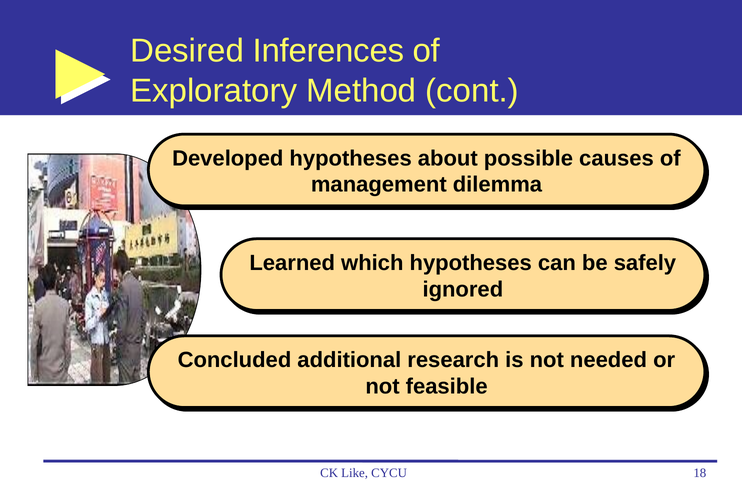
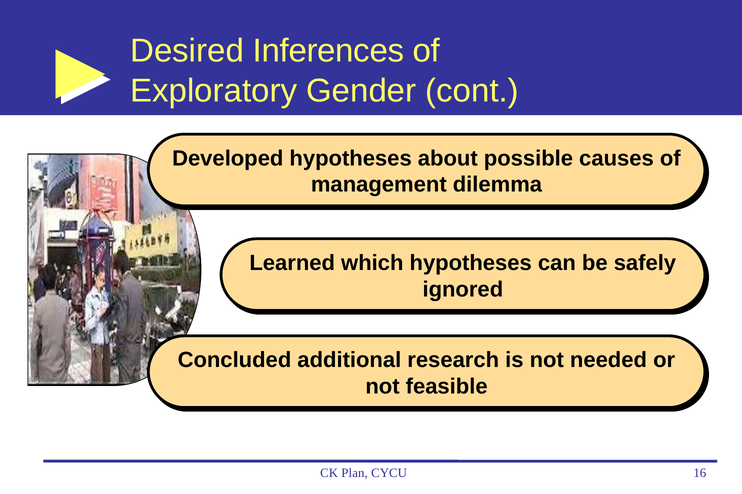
Method: Method -> Gender (361, 91)
Like: Like -> Plan (355, 473)
18: 18 -> 16 (700, 473)
